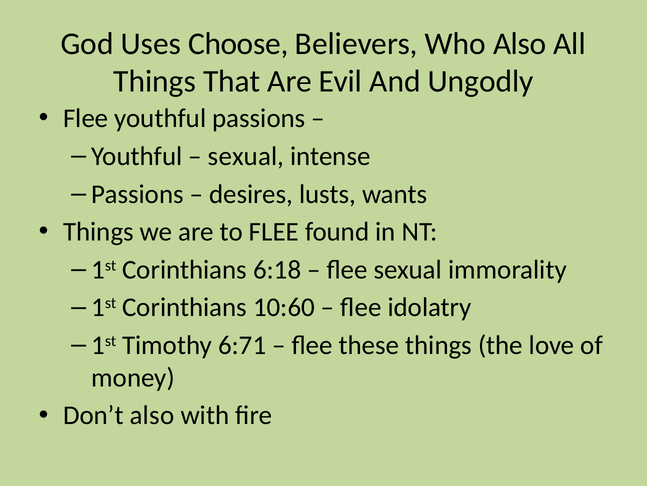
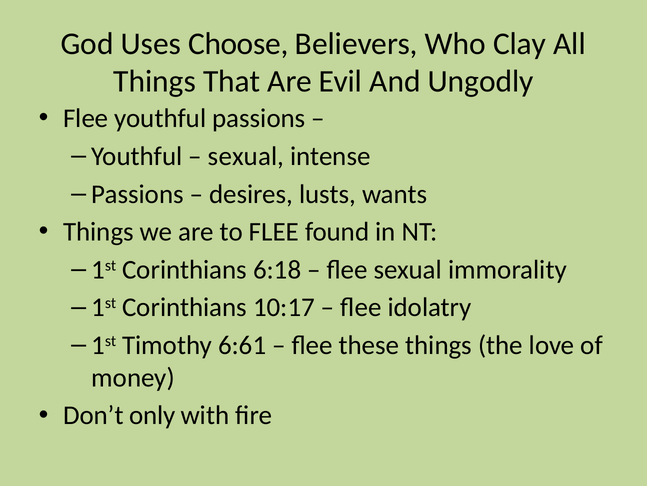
Who Also: Also -> Clay (520, 44)
10:60: 10:60 -> 10:17 (284, 307)
6:71: 6:71 -> 6:61 (242, 345)
Don’t also: also -> only (152, 415)
